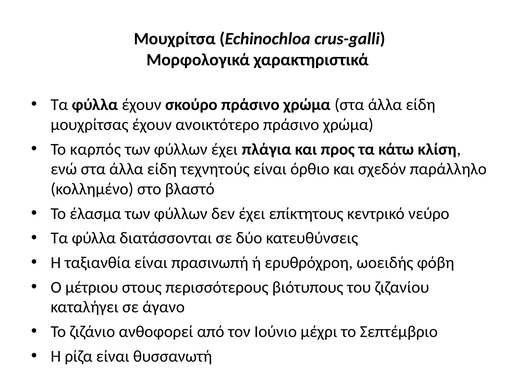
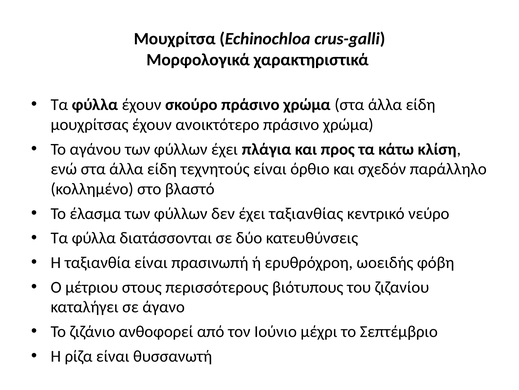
καρπός: καρπός -> αγάνου (95, 149)
επίκτητους: επίκτητους -> ταξιανθίας (306, 213)
